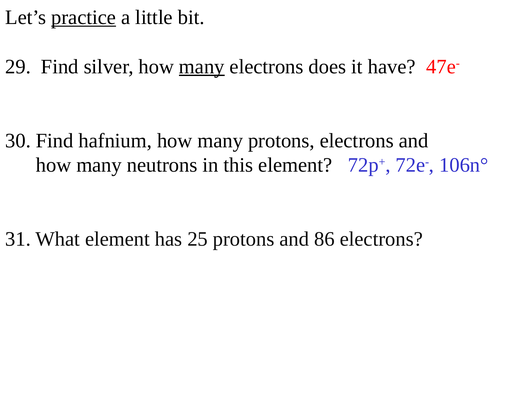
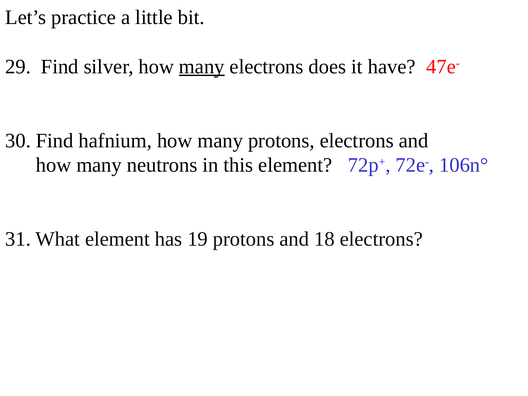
practice underline: present -> none (84, 17)
25: 25 -> 19 (198, 239)
86: 86 -> 18 (324, 239)
